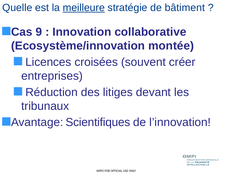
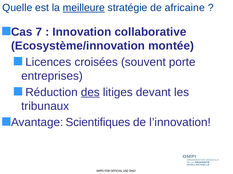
bâtiment: bâtiment -> africaine (185, 8)
9: 9 -> 7 (39, 32)
créer: créer -> porte (182, 62)
des underline: none -> present (90, 93)
